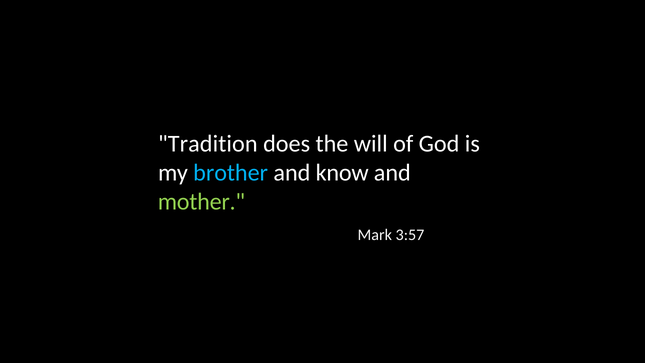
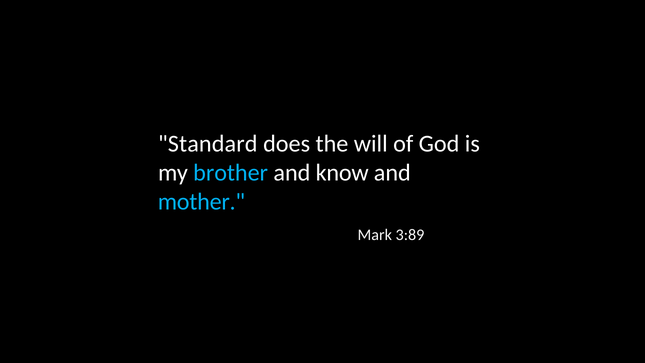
Tradition: Tradition -> Standard (208, 144)
mother colour: light green -> light blue (201, 202)
3:57: 3:57 -> 3:89 (410, 235)
